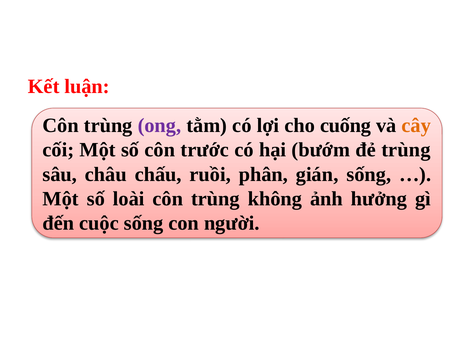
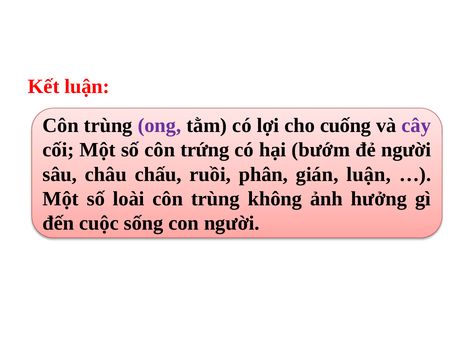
cây colour: orange -> purple (416, 125)
trước: trước -> trứng (205, 150)
đẻ trùng: trùng -> người (406, 150)
gián sống: sống -> luận (369, 174)
